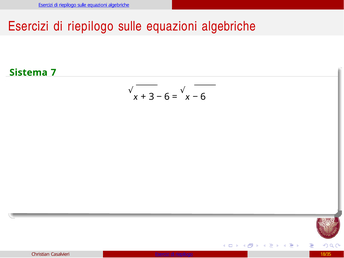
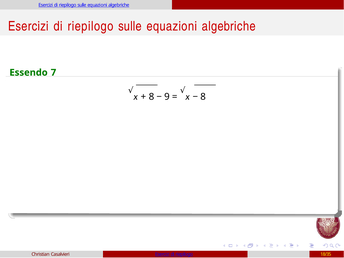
Sistema: Sistema -> Essendo (29, 73)
3: 3 -> 8 (151, 97)
6: 6 -> 9 (167, 97)
6: 6 -> 8 (203, 97)
